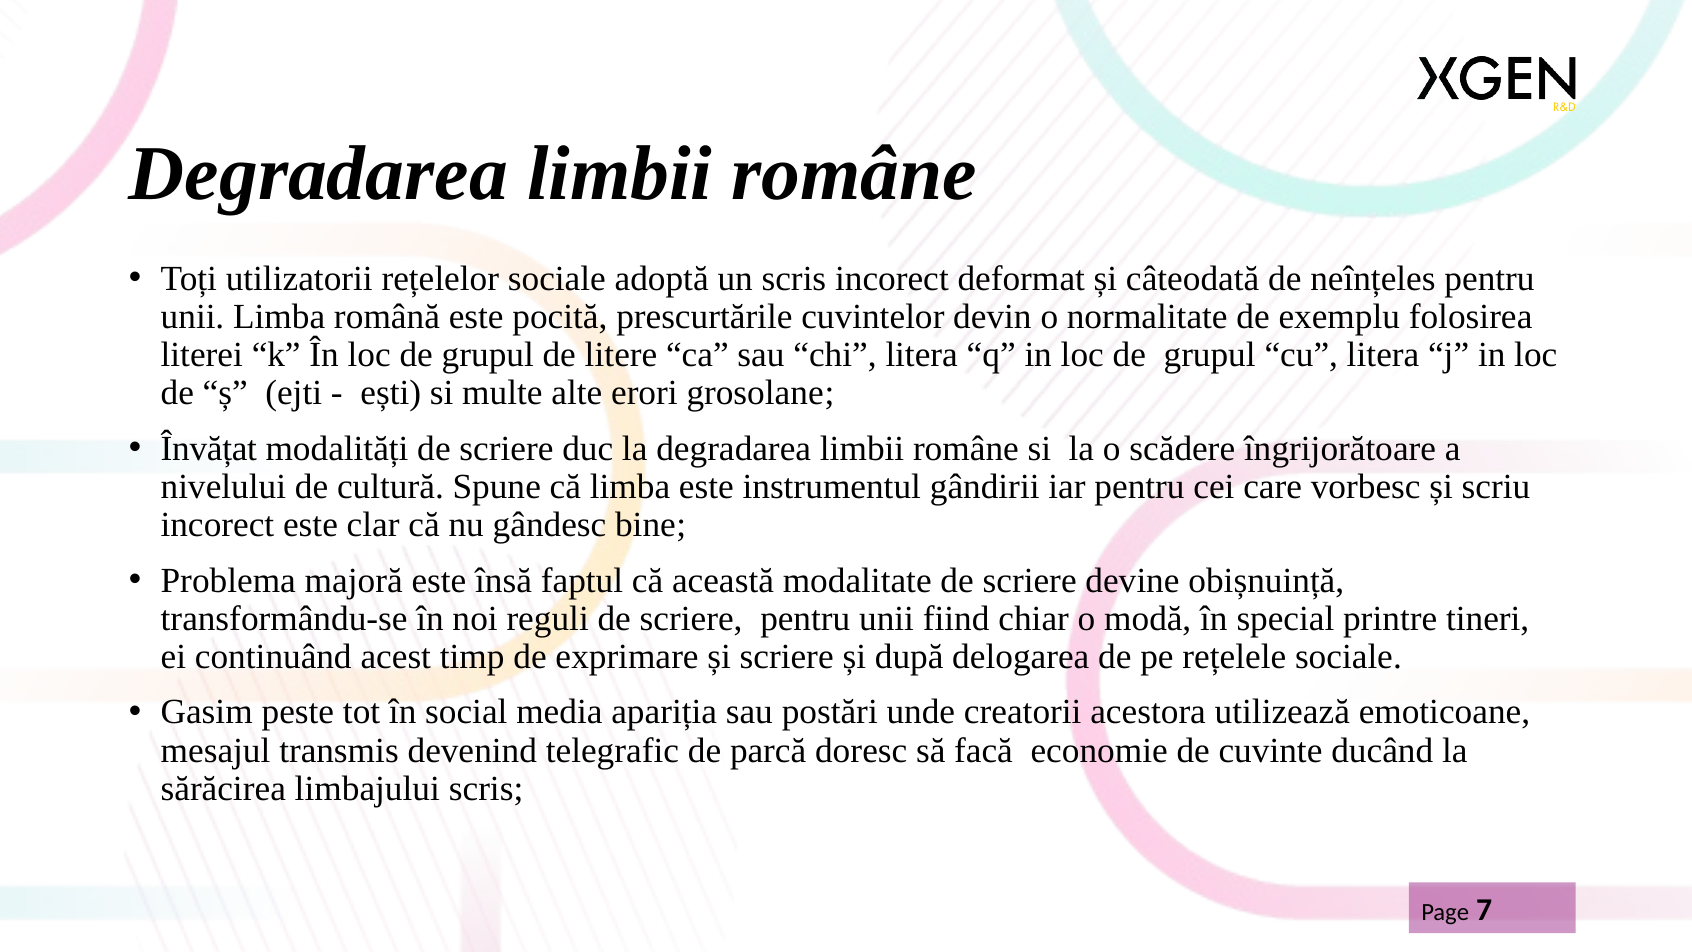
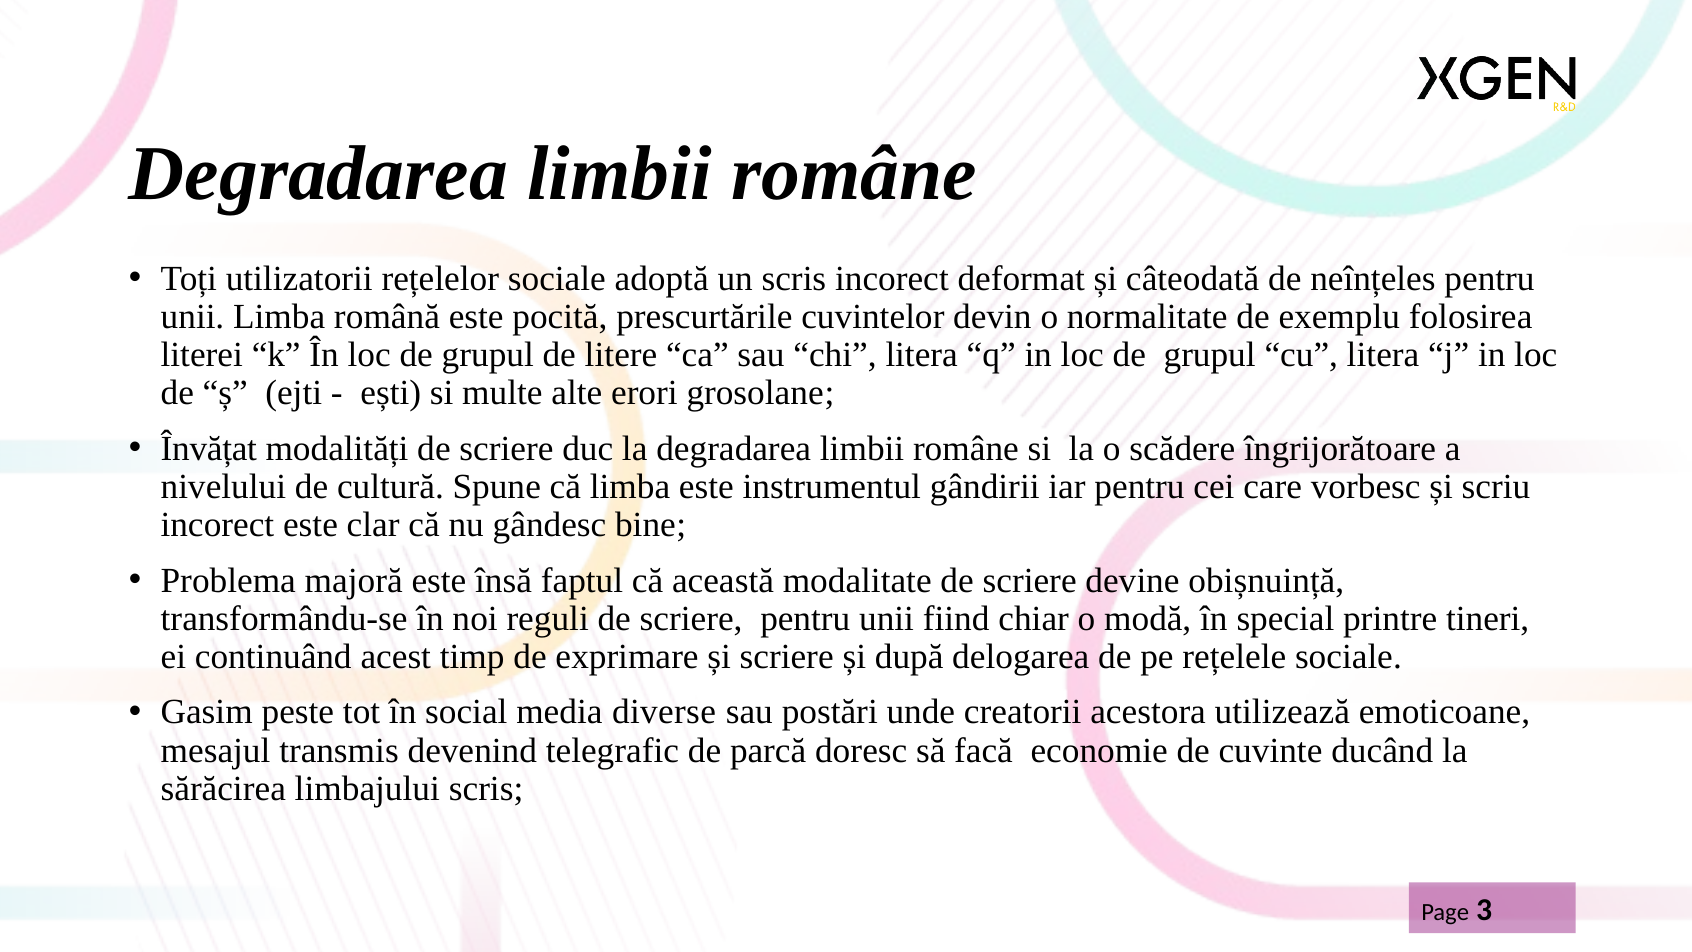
apariția: apariția -> diverse (664, 712)
7: 7 -> 3 (1484, 910)
